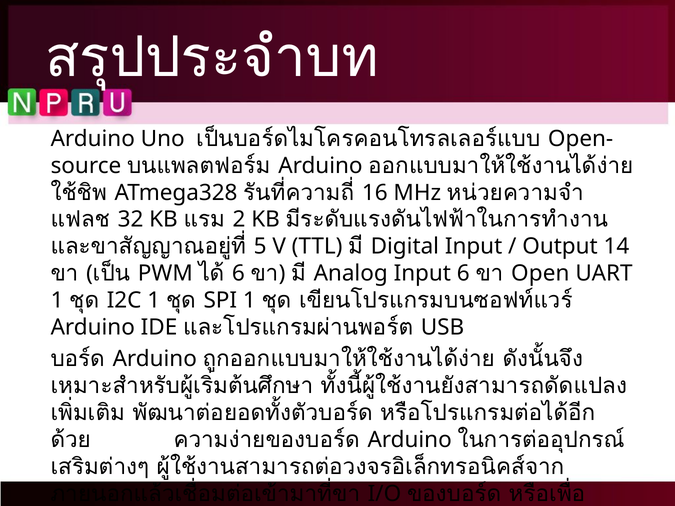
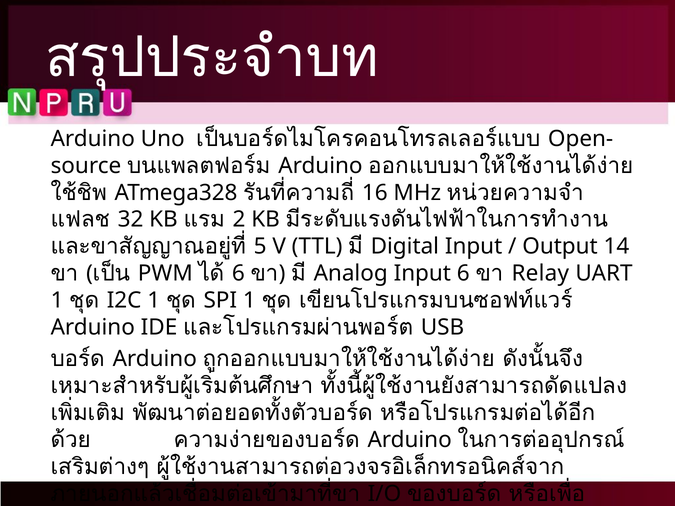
Open: Open -> Relay (540, 274)
